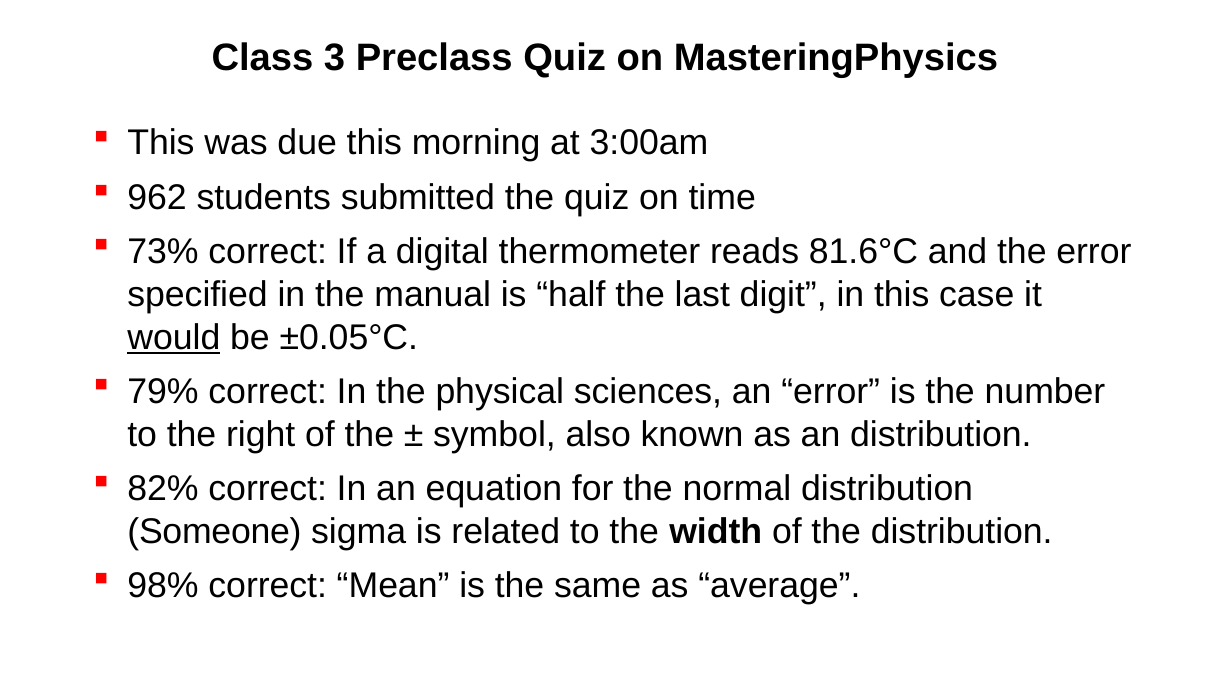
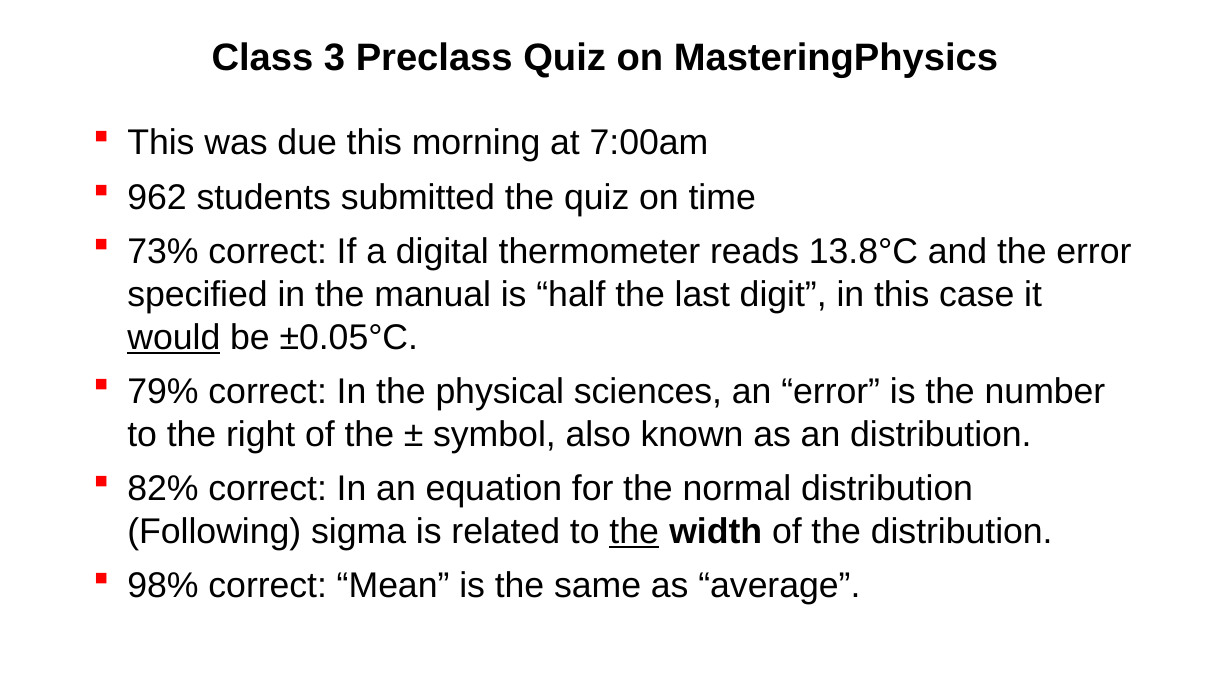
3:00am: 3:00am -> 7:00am (649, 143)
81.6°C: 81.6°C -> 13.8°C (863, 251)
Someone: Someone -> Following (214, 531)
the underline: none -> present (634, 531)
